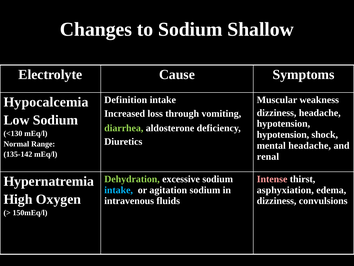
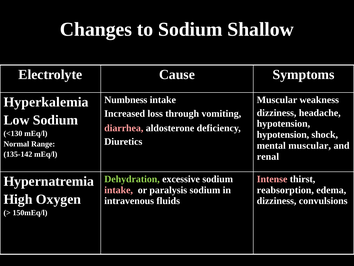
Definition: Definition -> Numbness (126, 100)
Hypocalcemia: Hypocalcemia -> Hyperkalemia (46, 102)
diarrhea colour: light green -> pink (124, 128)
mental headache: headache -> muscular (310, 145)
intake colour: light blue -> pink (119, 190)
agitation: agitation -> paralysis (168, 190)
asphyxiation: asphyxiation -> reabsorption (285, 190)
